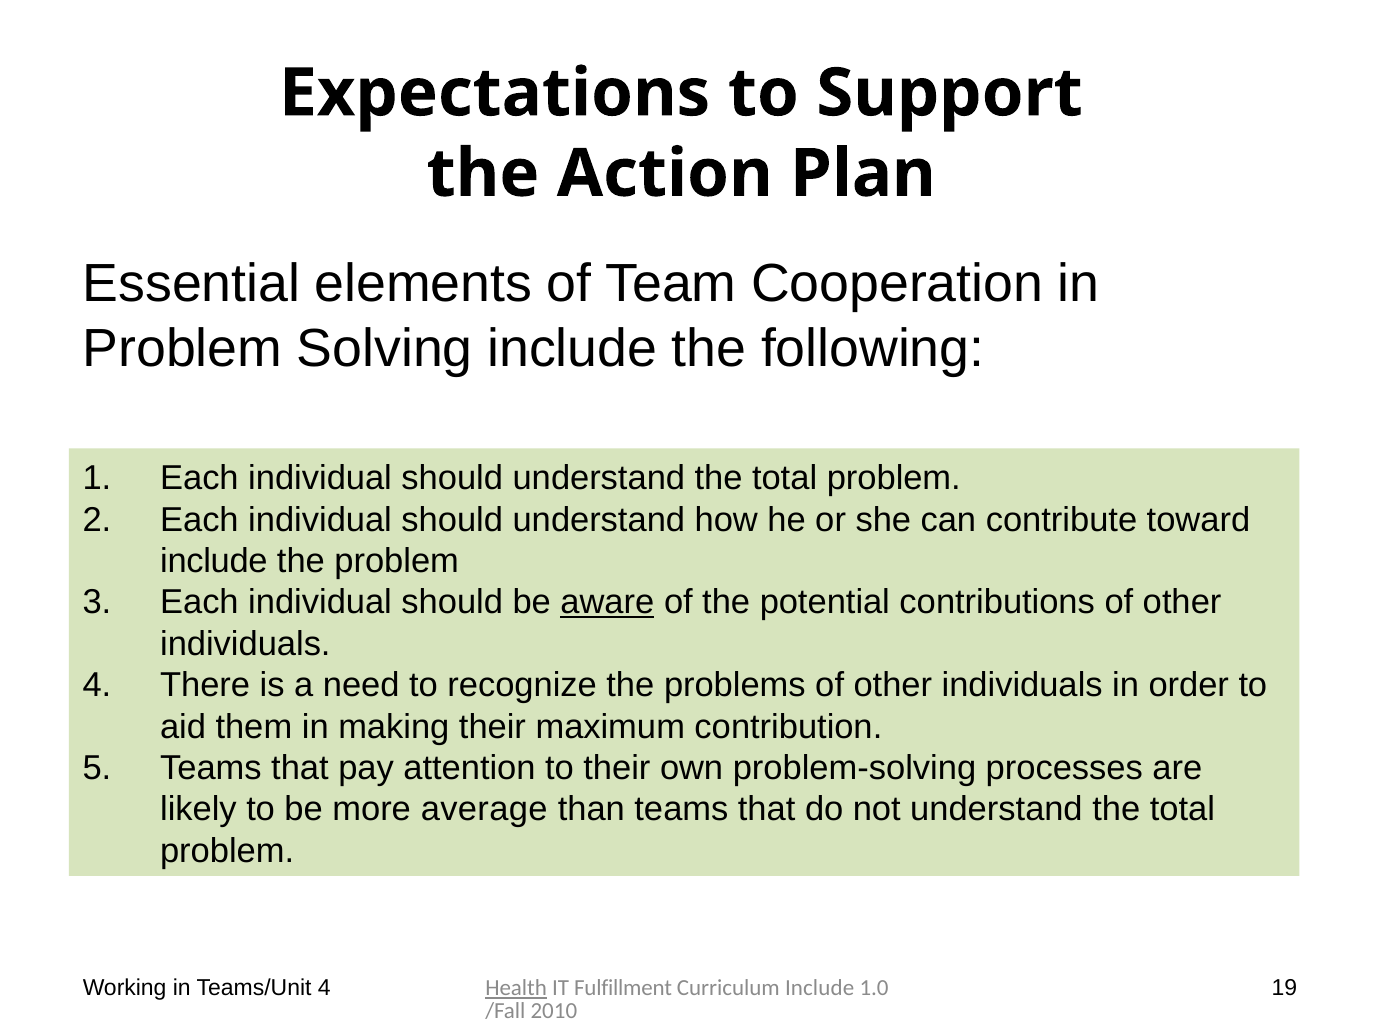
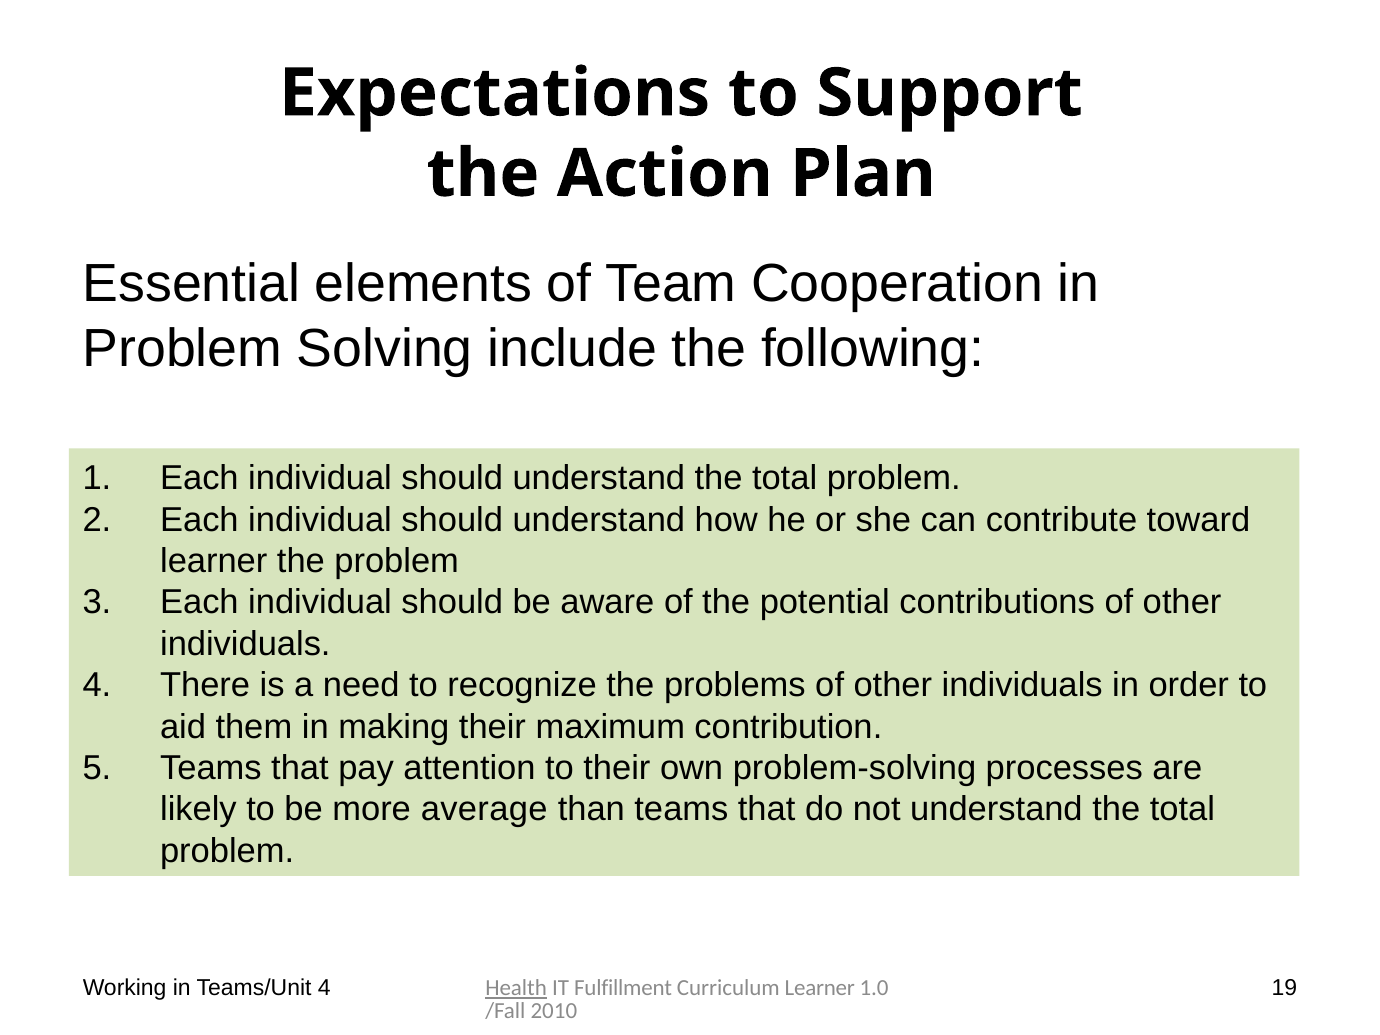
include: include -> learner (214, 561)
aware underline: present -> none (607, 603)
Curriculum Include: Include -> Learner (820, 988)
